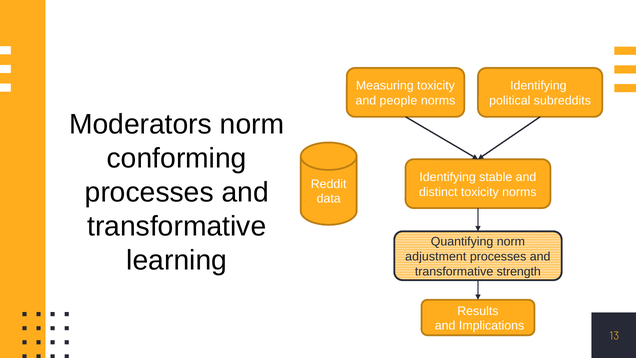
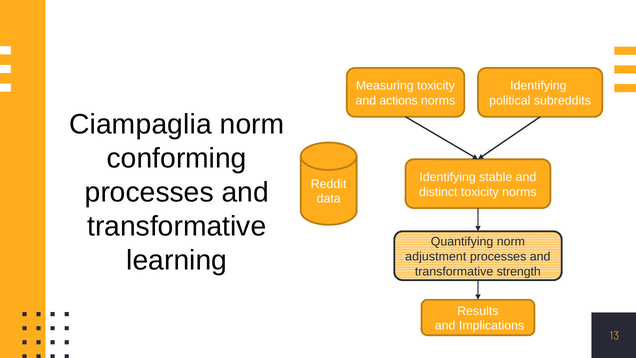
people: people -> actions (399, 101)
Moderators: Moderators -> Ciampaglia (140, 124)
